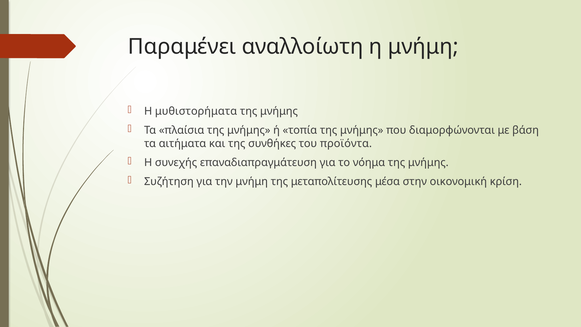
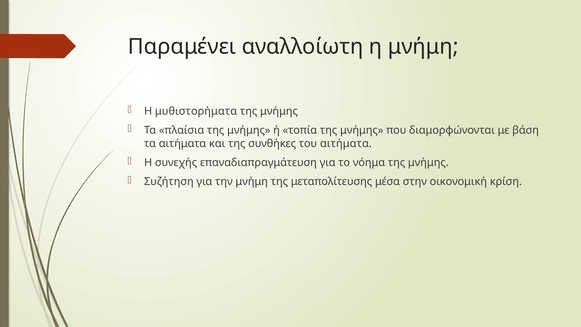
του προϊόντα: προϊόντα -> αιτήματα (346, 143)
